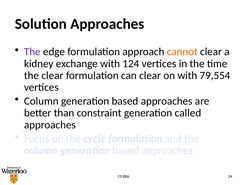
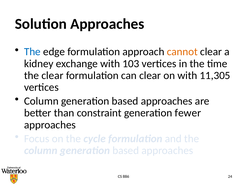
The colour: purple -> blue (32, 52)
124: 124 -> 103 (131, 64)
79,554: 79,554 -> 11,305 (215, 76)
called: called -> fewer (188, 113)
